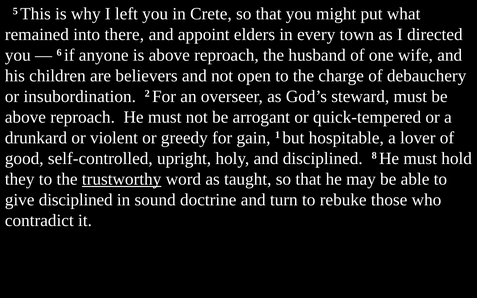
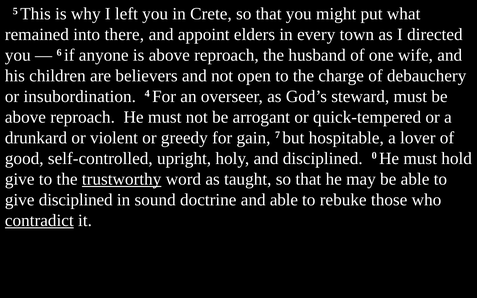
2: 2 -> 4 (147, 94)
1: 1 -> 7 (278, 135)
8: 8 -> 0 (374, 156)
they: they -> give (20, 179)
and turn: turn -> able (284, 200)
contradict underline: none -> present (39, 220)
